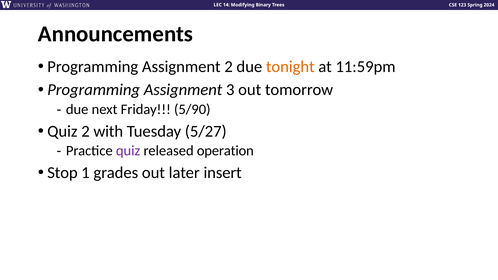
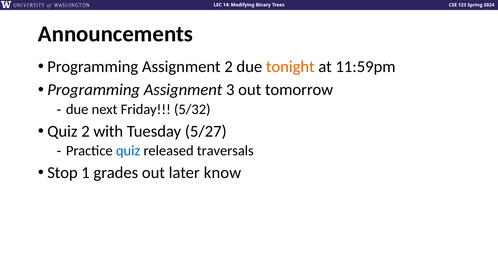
5/90: 5/90 -> 5/32 (192, 109)
quiz colour: purple -> blue (128, 151)
operation: operation -> traversals (225, 151)
insert: insert -> know (222, 173)
